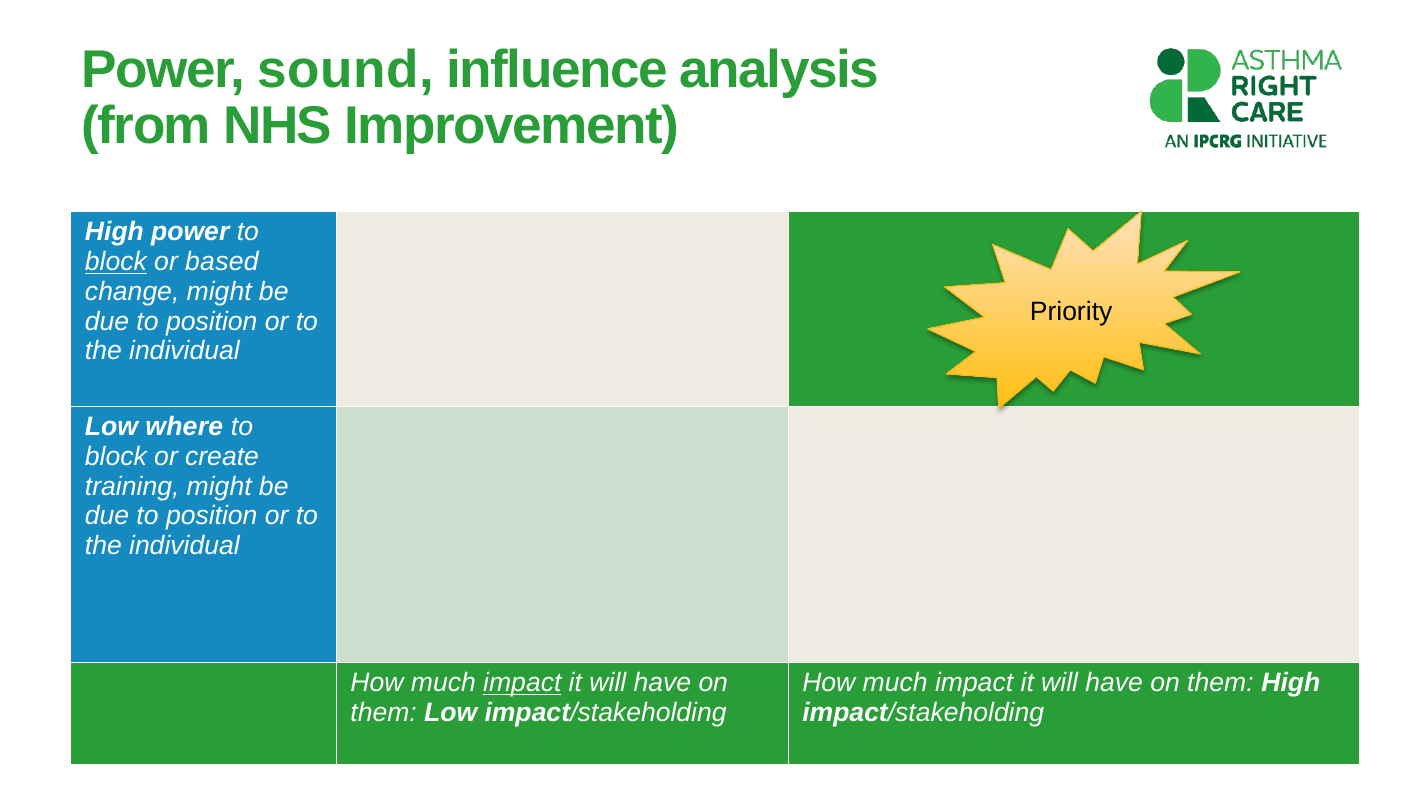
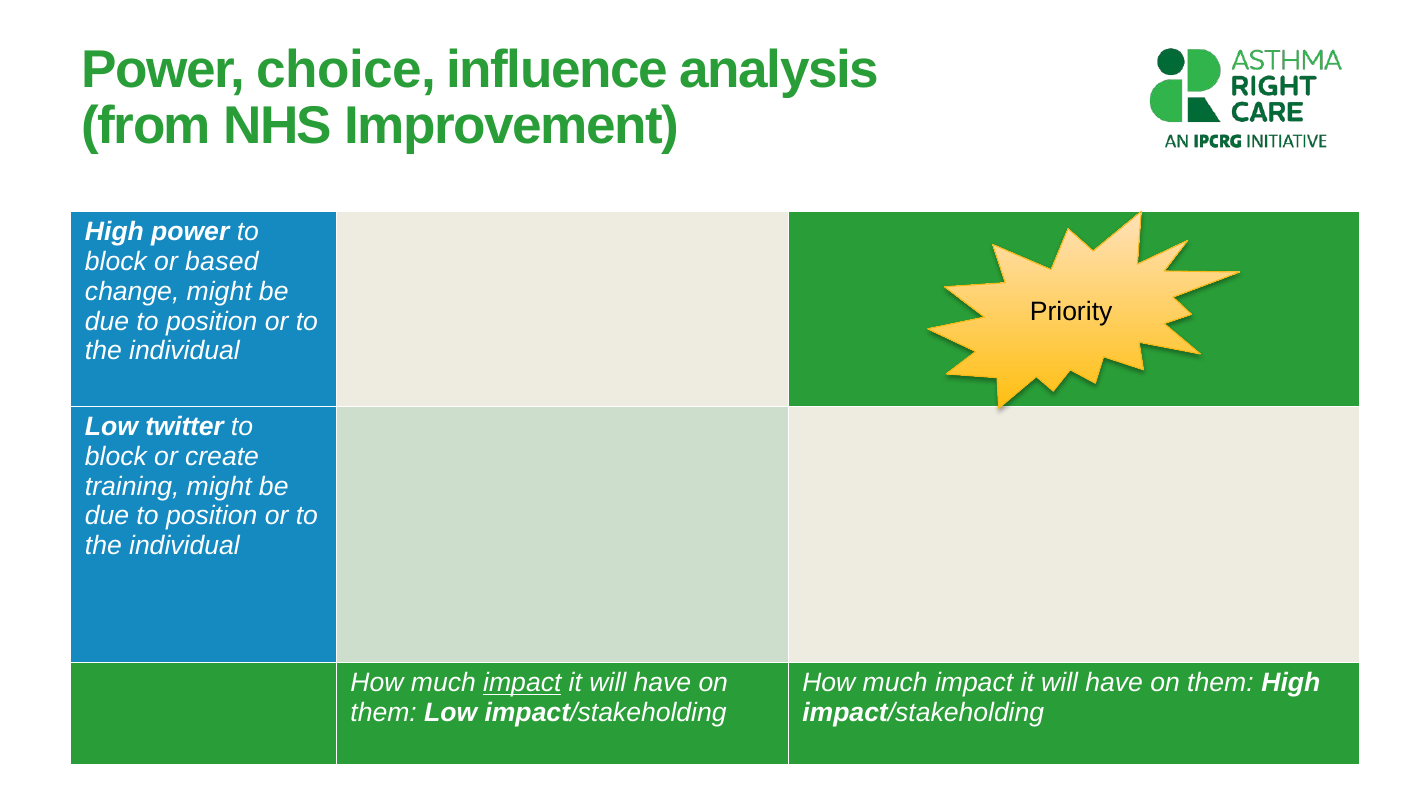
sound: sound -> choice (346, 70)
block underline: present -> none (116, 262)
where: where -> twitter (184, 427)
